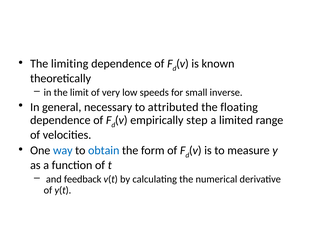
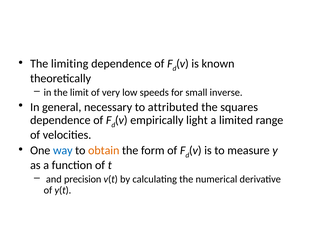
floating: floating -> squares (239, 107)
step: step -> light (197, 120)
obtain colour: blue -> orange (104, 150)
feedback: feedback -> precision (83, 179)
